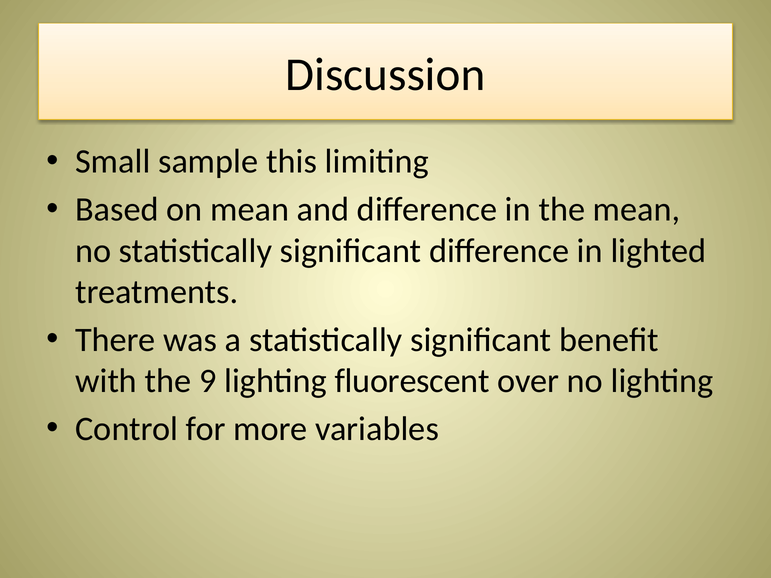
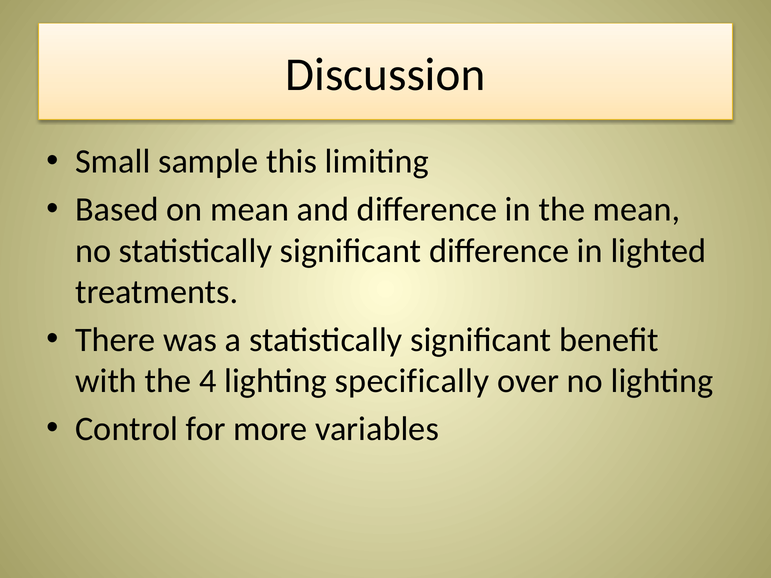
9: 9 -> 4 (208, 381)
fluorescent: fluorescent -> specifically (412, 381)
